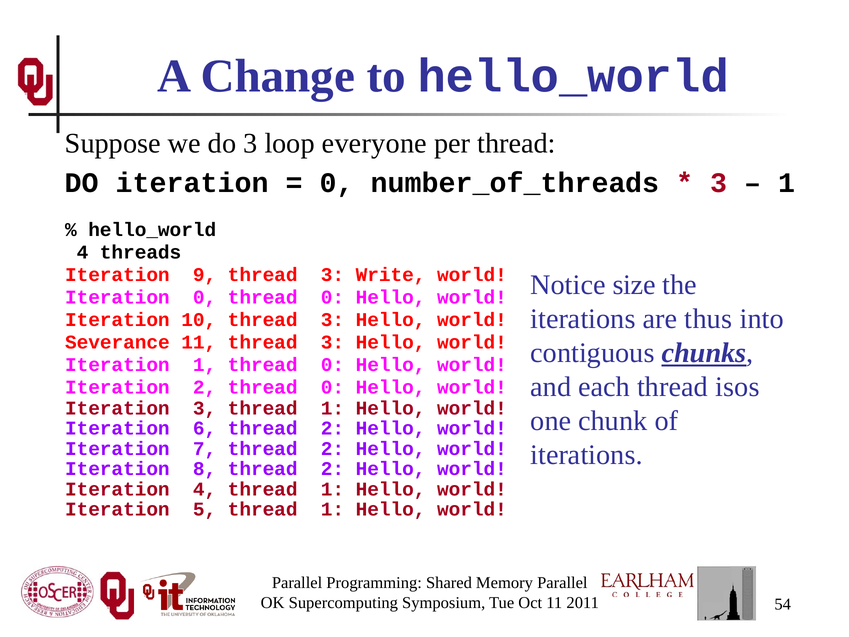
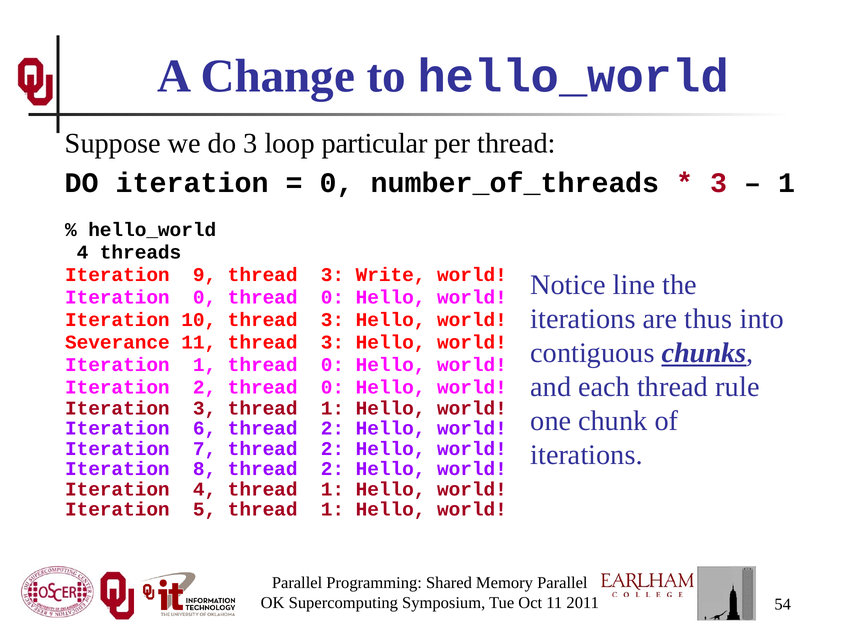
everyone: everyone -> particular (375, 143)
size: size -> line (634, 285)
isos: isos -> rule (737, 387)
